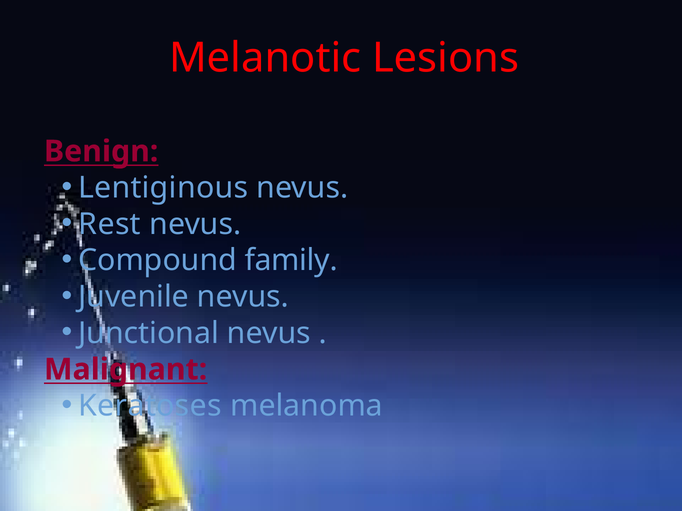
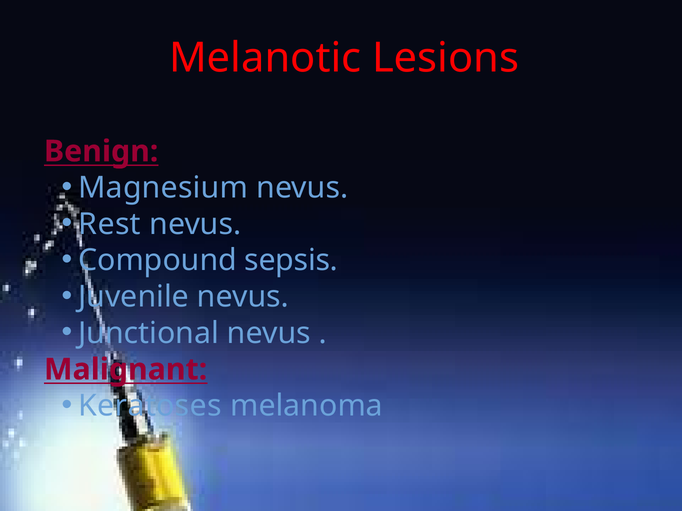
Lentiginous: Lentiginous -> Magnesium (163, 188)
family: family -> sepsis (291, 261)
